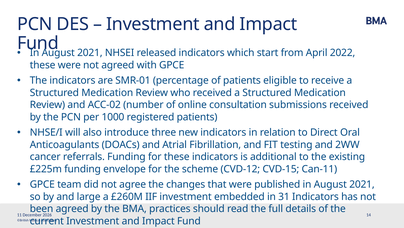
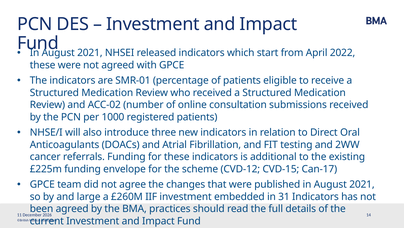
Can-11: Can-11 -> Can-17 (319, 169)
